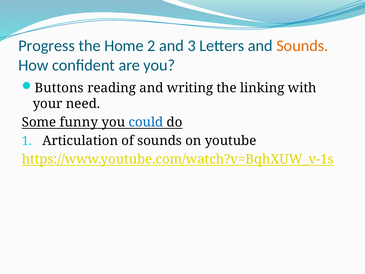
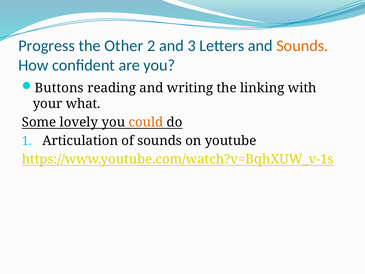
Home: Home -> Other (124, 46)
need: need -> what (83, 104)
funny: funny -> lovely (79, 122)
could colour: blue -> orange (146, 122)
